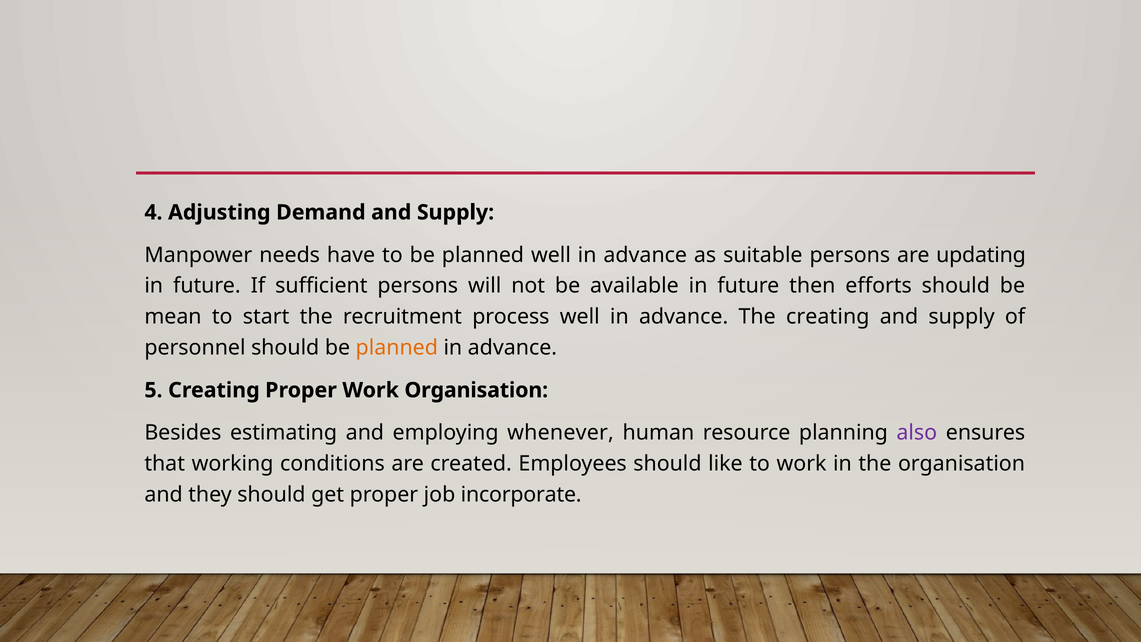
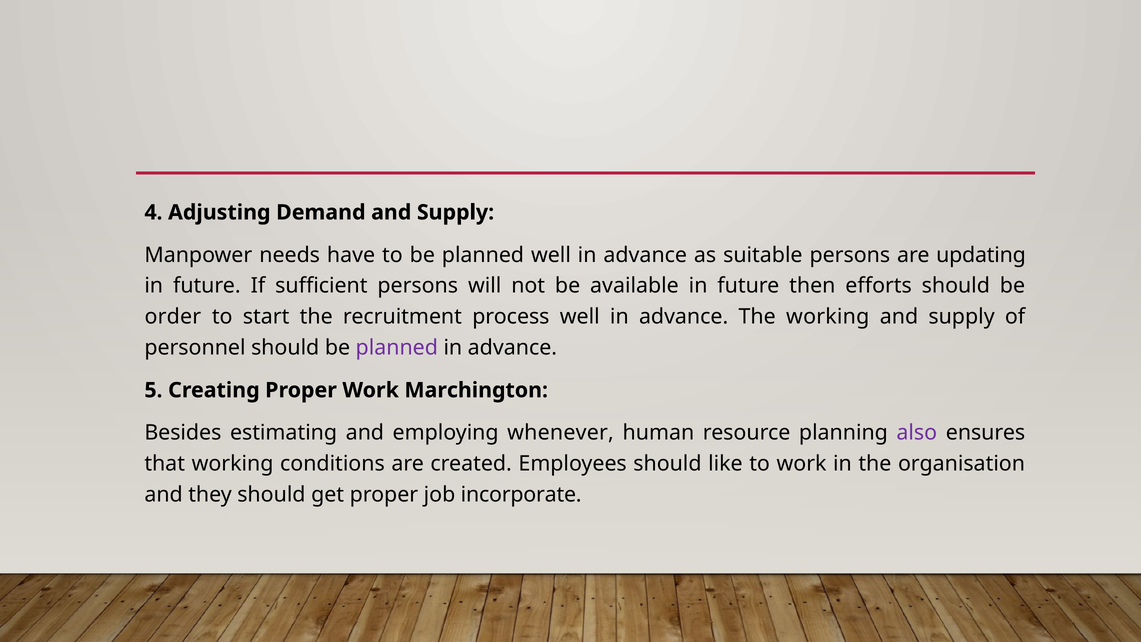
mean: mean -> order (173, 317)
The creating: creating -> working (828, 317)
planned colour: orange -> purple (397, 347)
Work Organisation: Organisation -> Marchington (476, 390)
